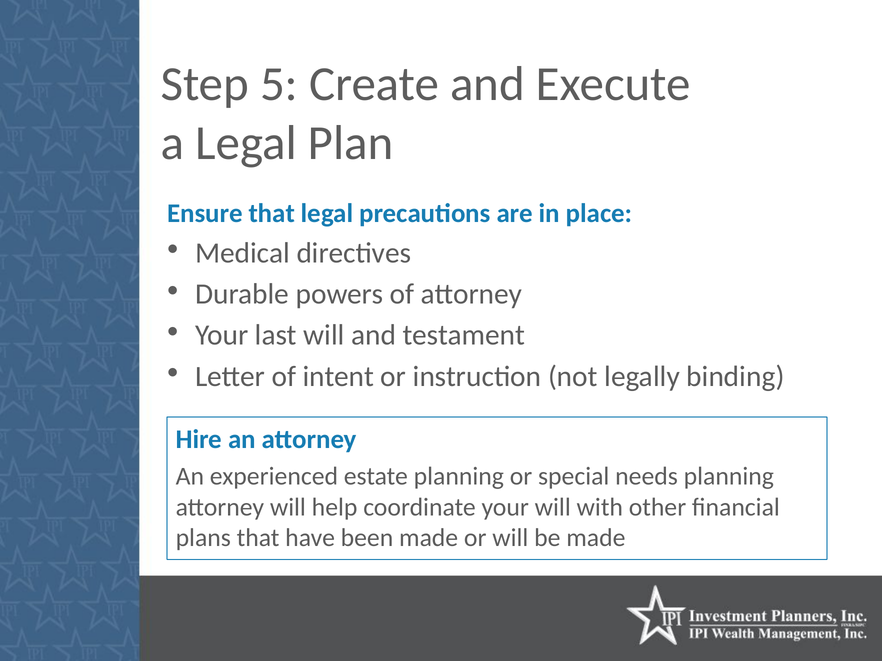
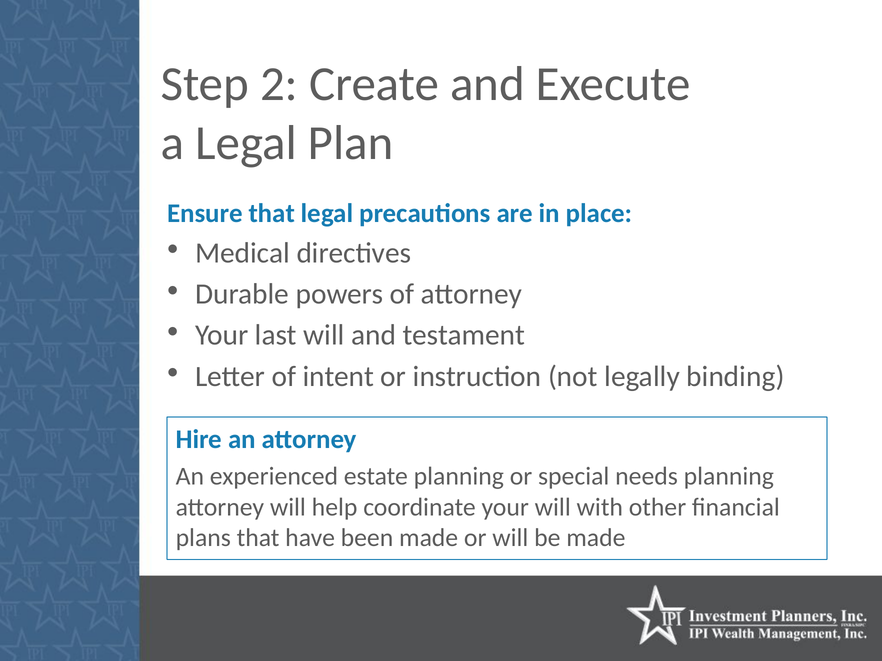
5: 5 -> 2 (279, 84)
